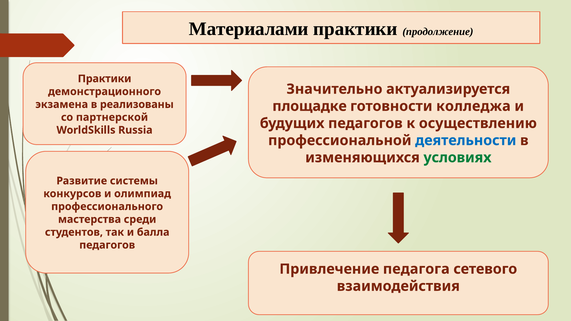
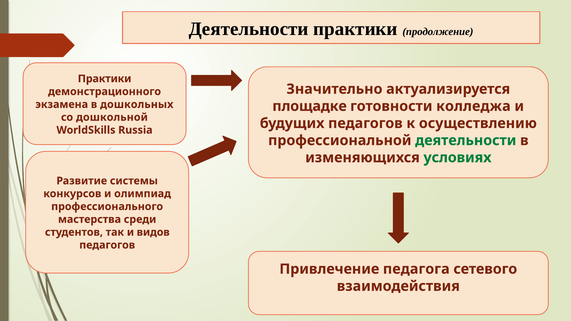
Материалами: Материалами -> Деятельности (249, 29)
реализованы: реализованы -> дошкольных (137, 104)
партнерской: партнерской -> дошкольной (112, 117)
деятельности colour: blue -> green (466, 141)
балла: балла -> видов (153, 232)
